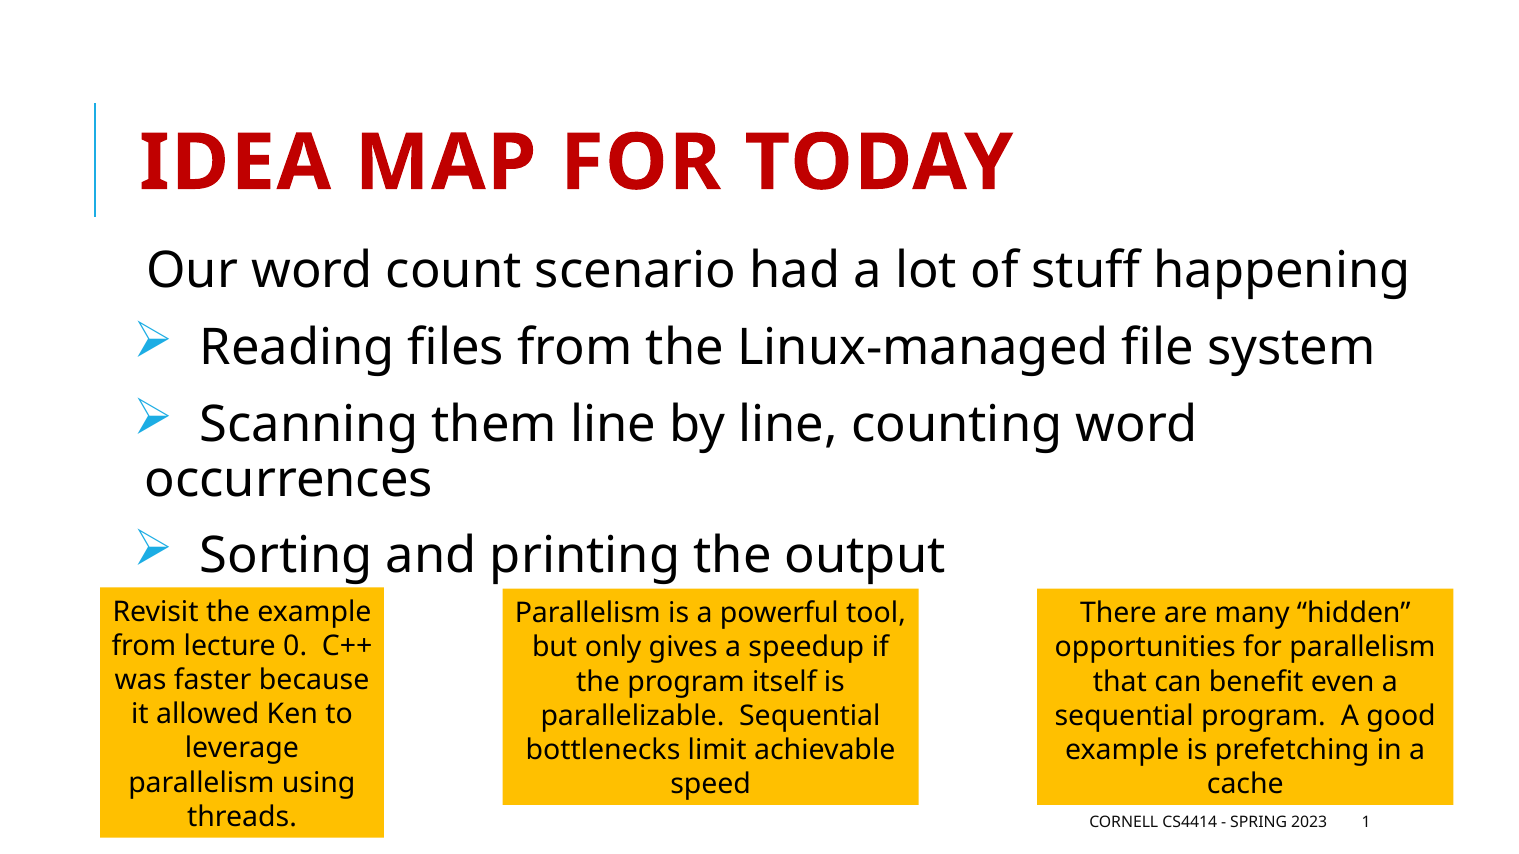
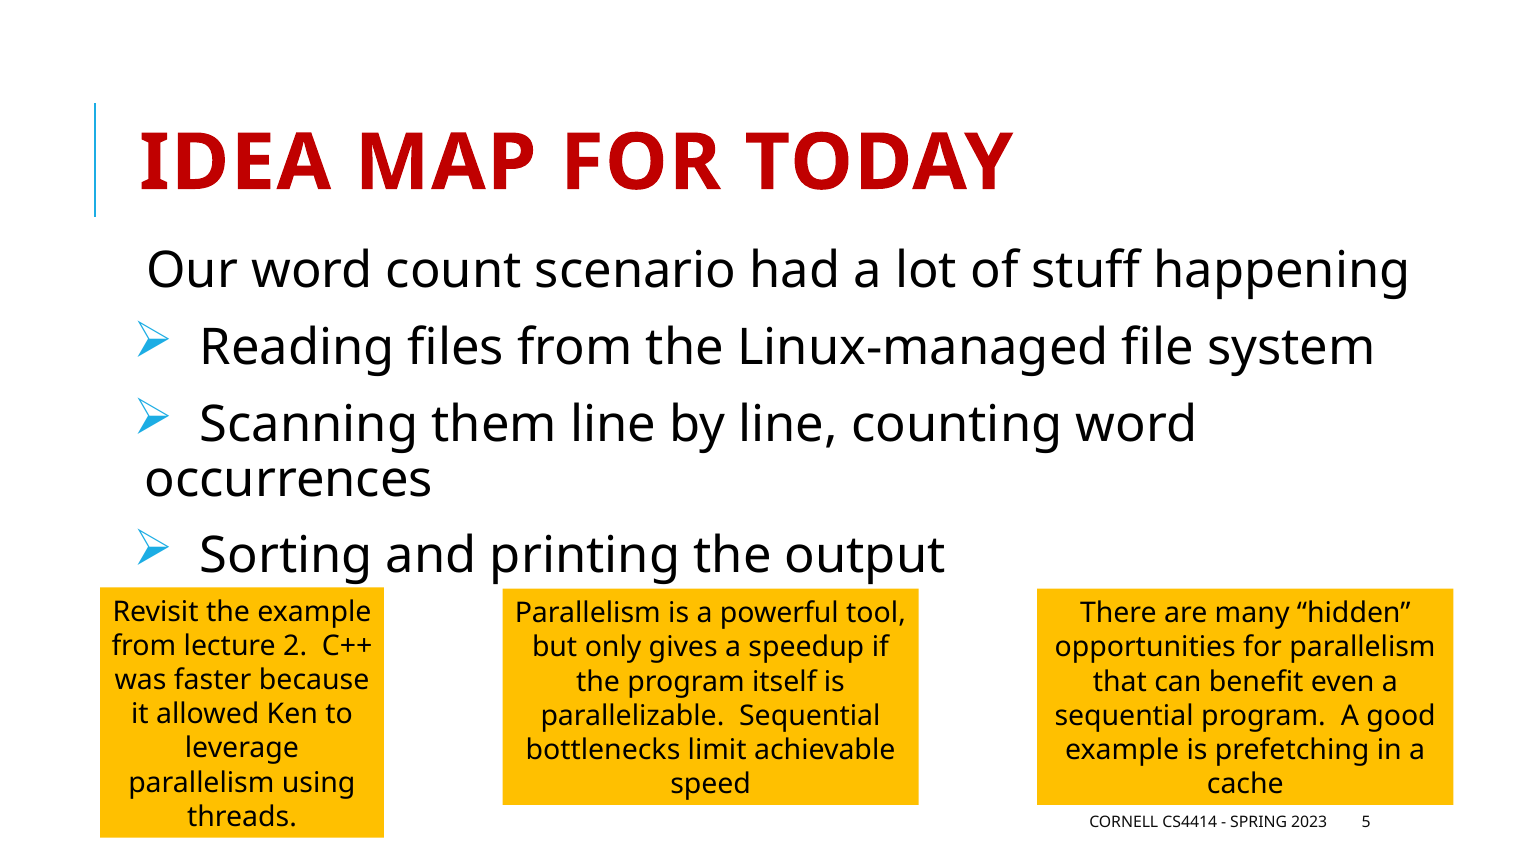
0: 0 -> 2 (295, 646)
1: 1 -> 5 (1366, 823)
